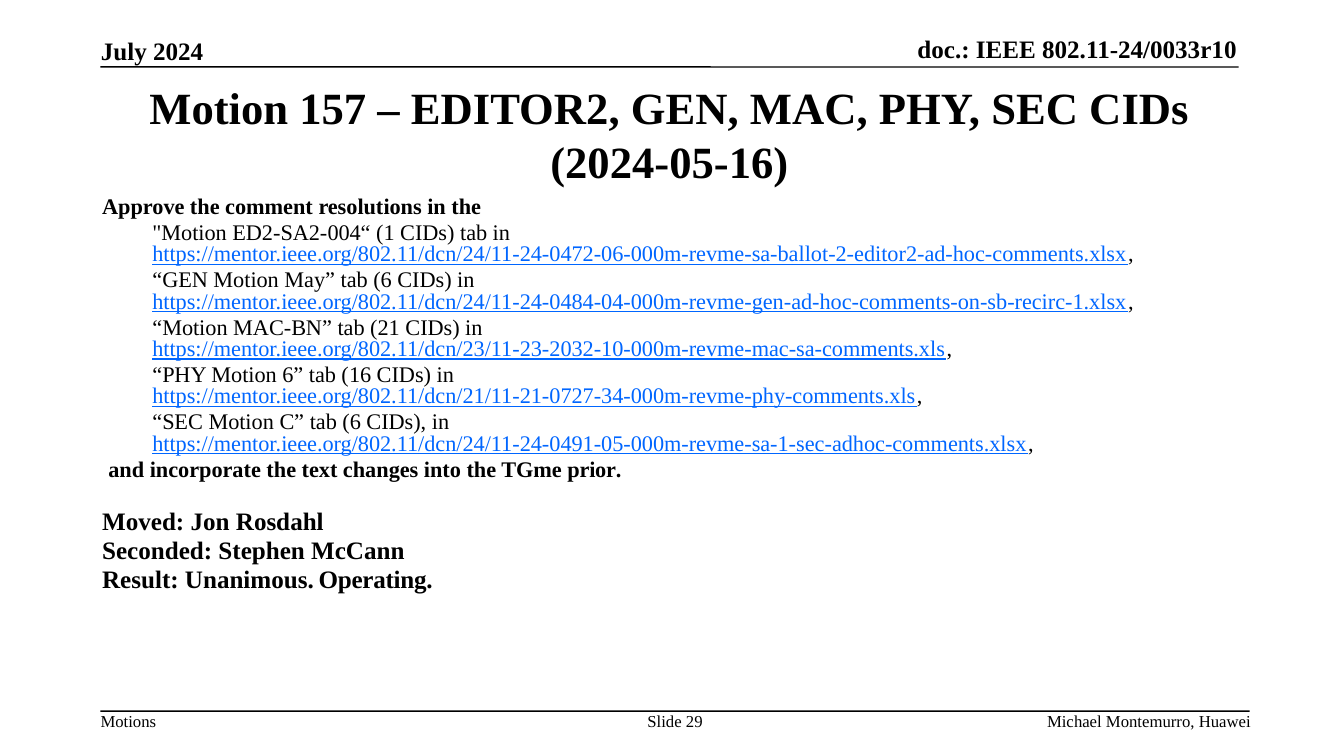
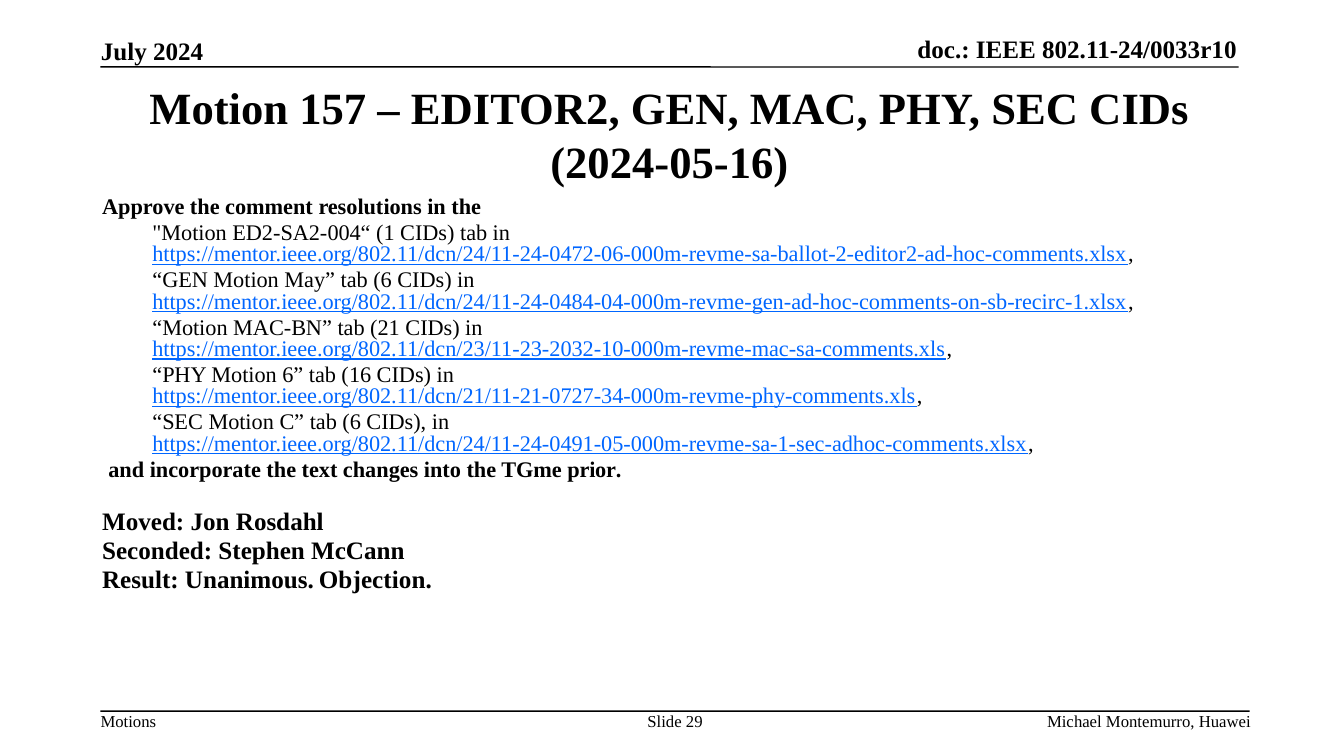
Operating: Operating -> Objection (375, 580)
